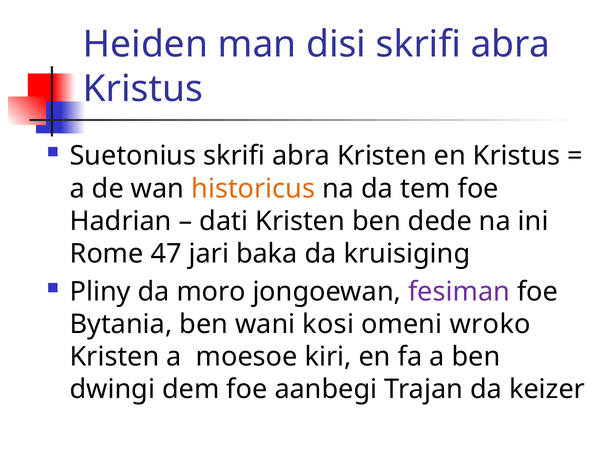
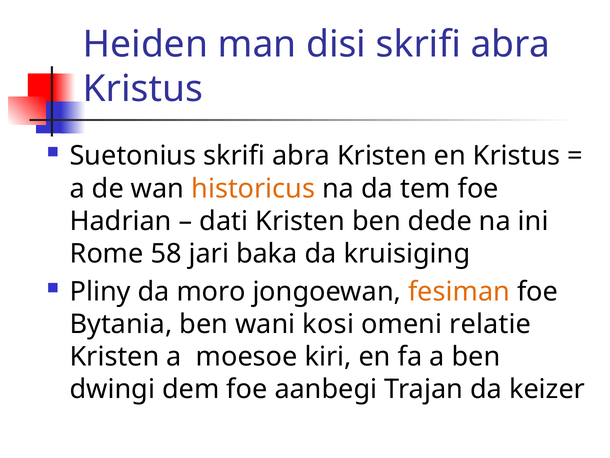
47: 47 -> 58 (166, 253)
fesiman colour: purple -> orange (459, 291)
wroko: wroko -> relatie (490, 324)
